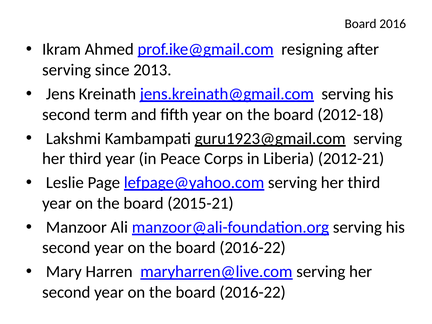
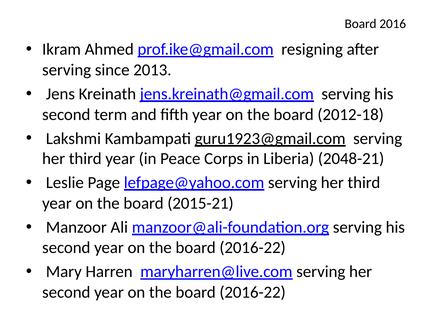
2012-21: 2012-21 -> 2048-21 (351, 159)
